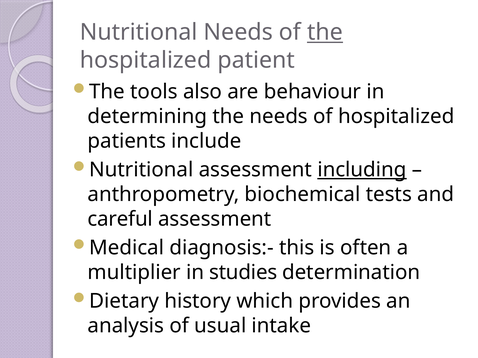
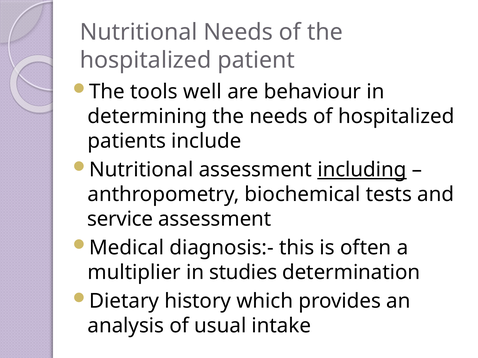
the underline: present -> none (325, 32)
also: also -> well (202, 92)
careful: careful -> service (120, 219)
